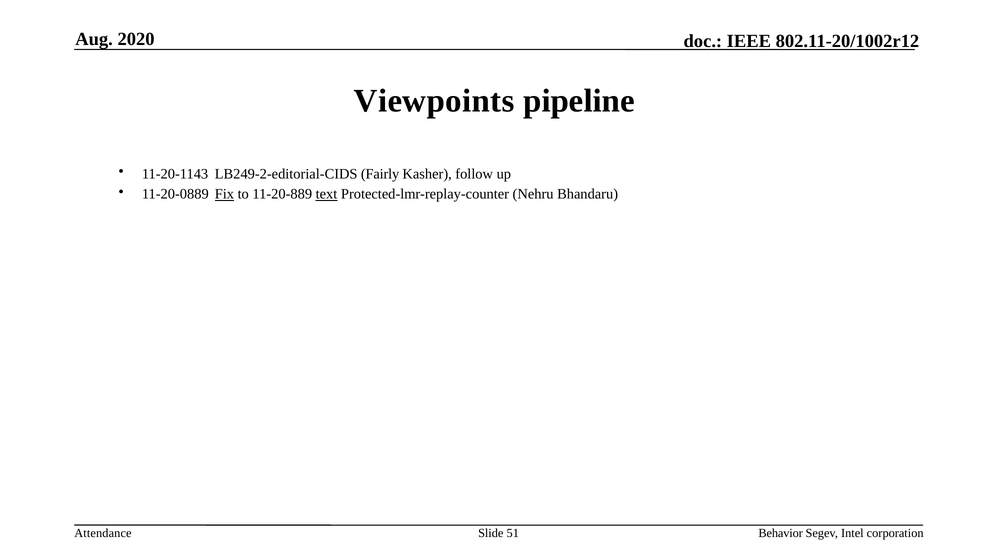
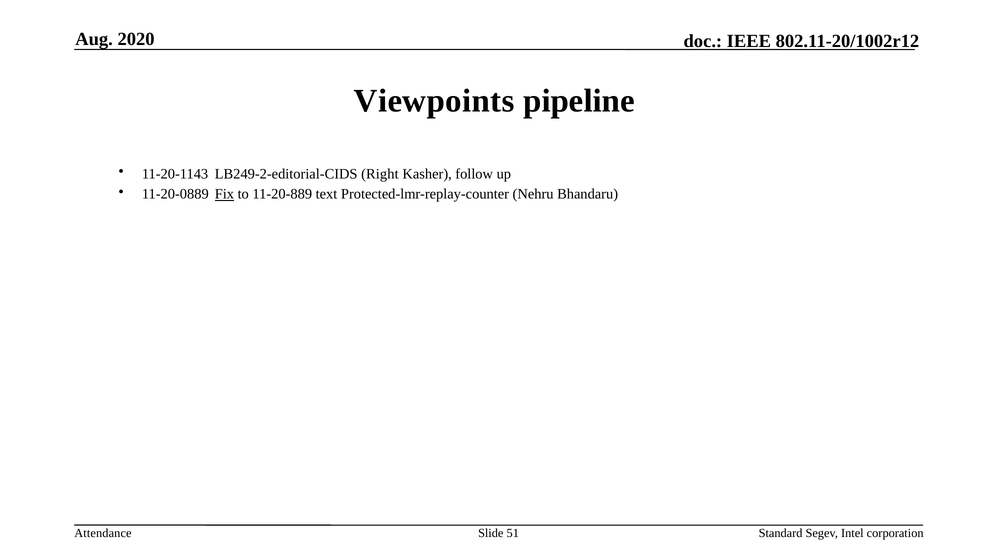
Fairly: Fairly -> Right (380, 174)
text underline: present -> none (327, 194)
Behavior: Behavior -> Standard (781, 534)
